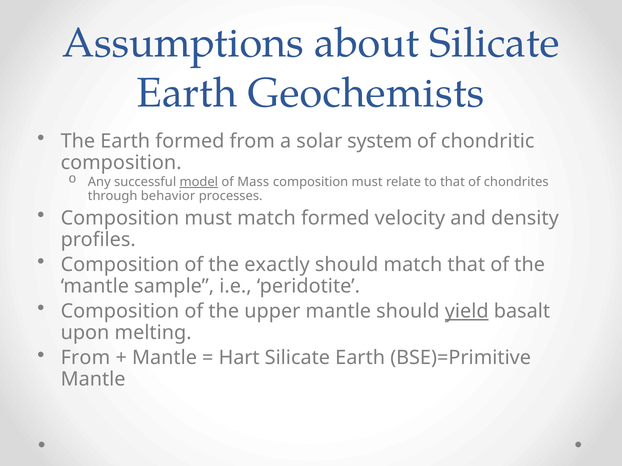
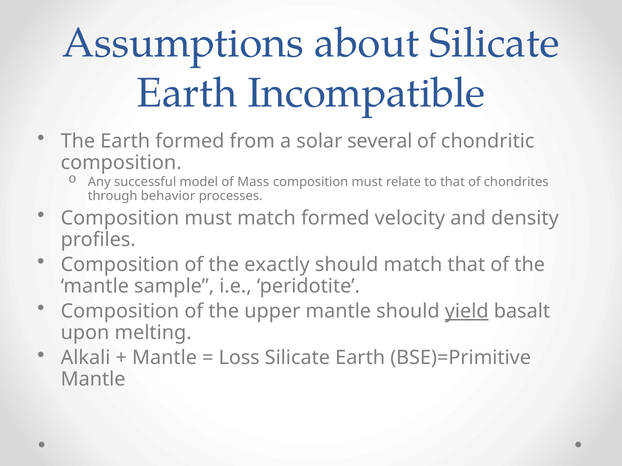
Geochemists: Geochemists -> Incompatible (366, 93)
system: system -> several (380, 141)
model underline: present -> none (199, 182)
From: From -> Alkali (86, 358)
Hart: Hart -> Loss (239, 358)
